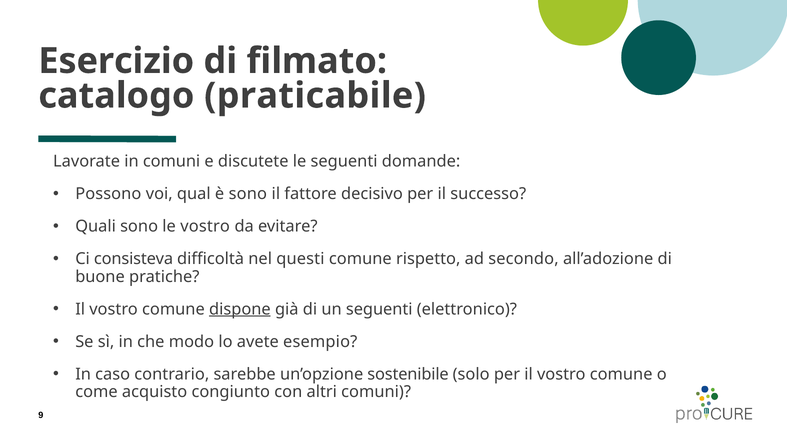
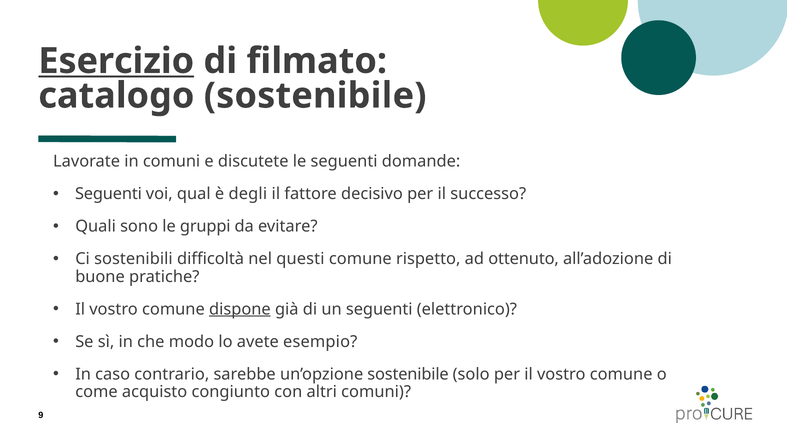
Esercizio underline: none -> present (116, 61)
catalogo praticabile: praticabile -> sostenibile (315, 96)
Possono: Possono -> Seguenti (108, 194)
è sono: sono -> degli (248, 194)
le vostro: vostro -> gruppi (205, 226)
consisteva: consisteva -> sostenibili (133, 259)
secondo: secondo -> ottenuto (524, 259)
